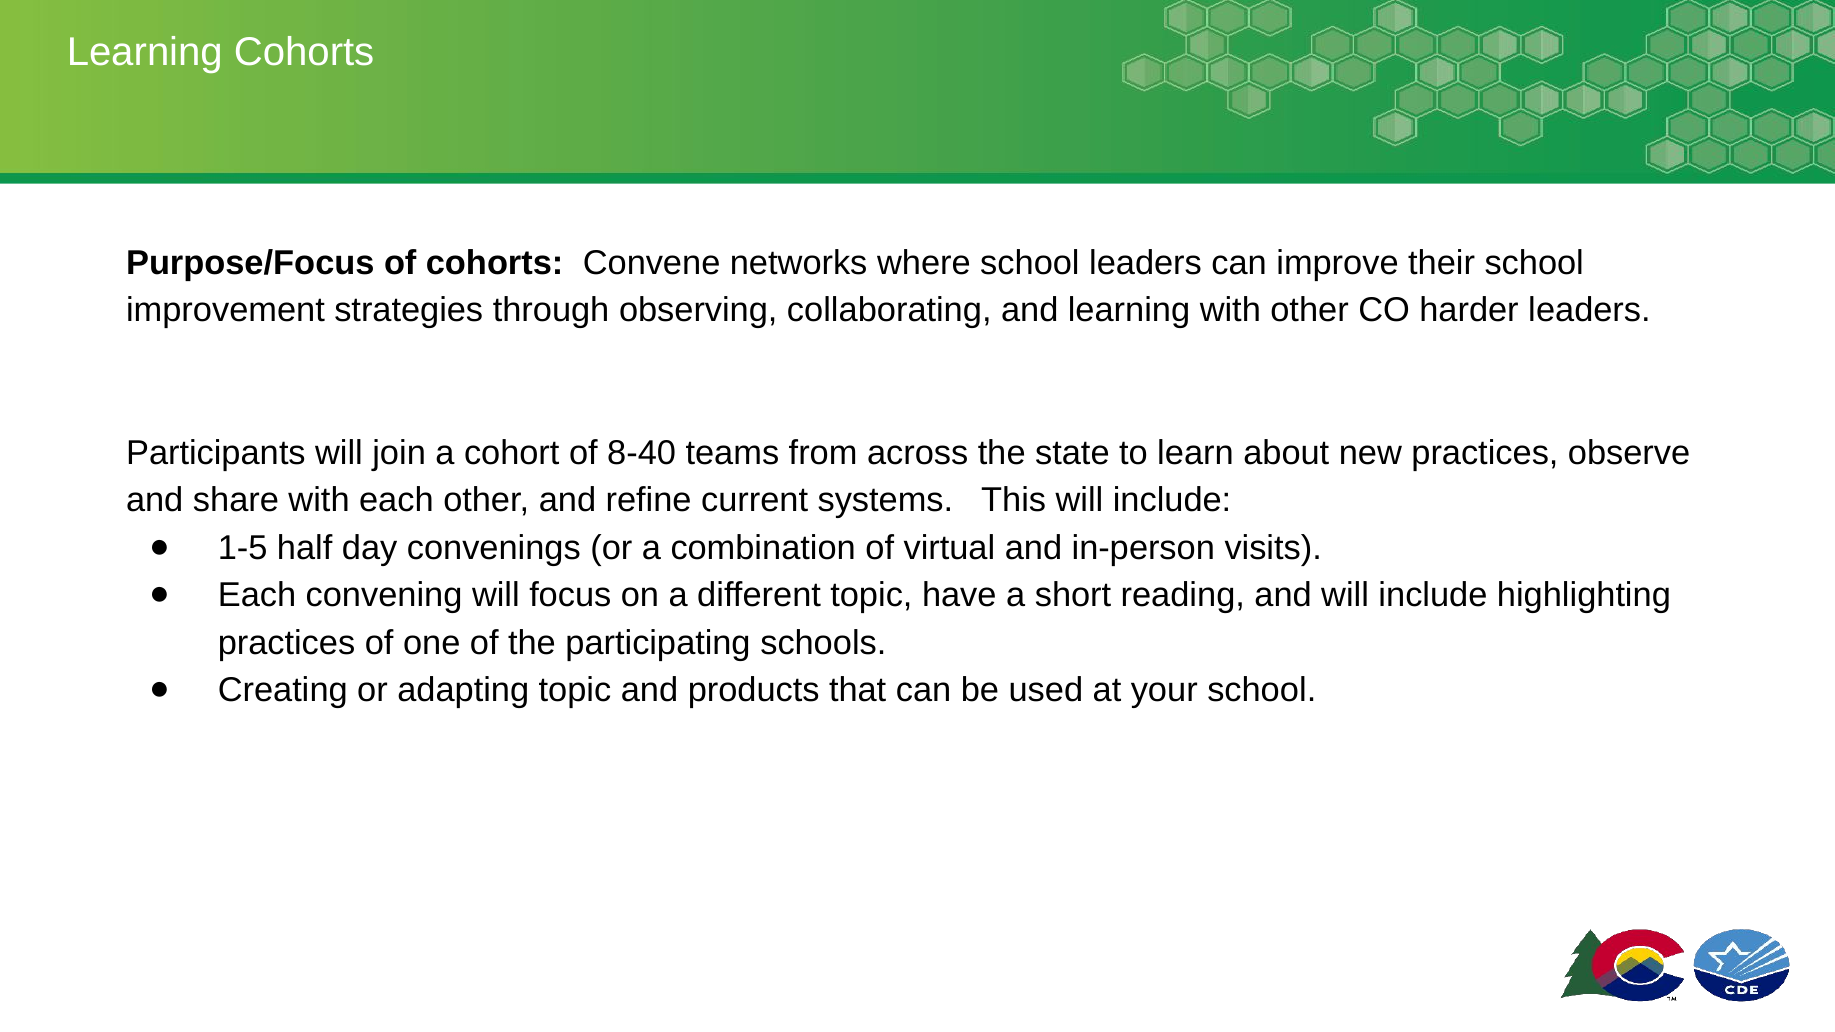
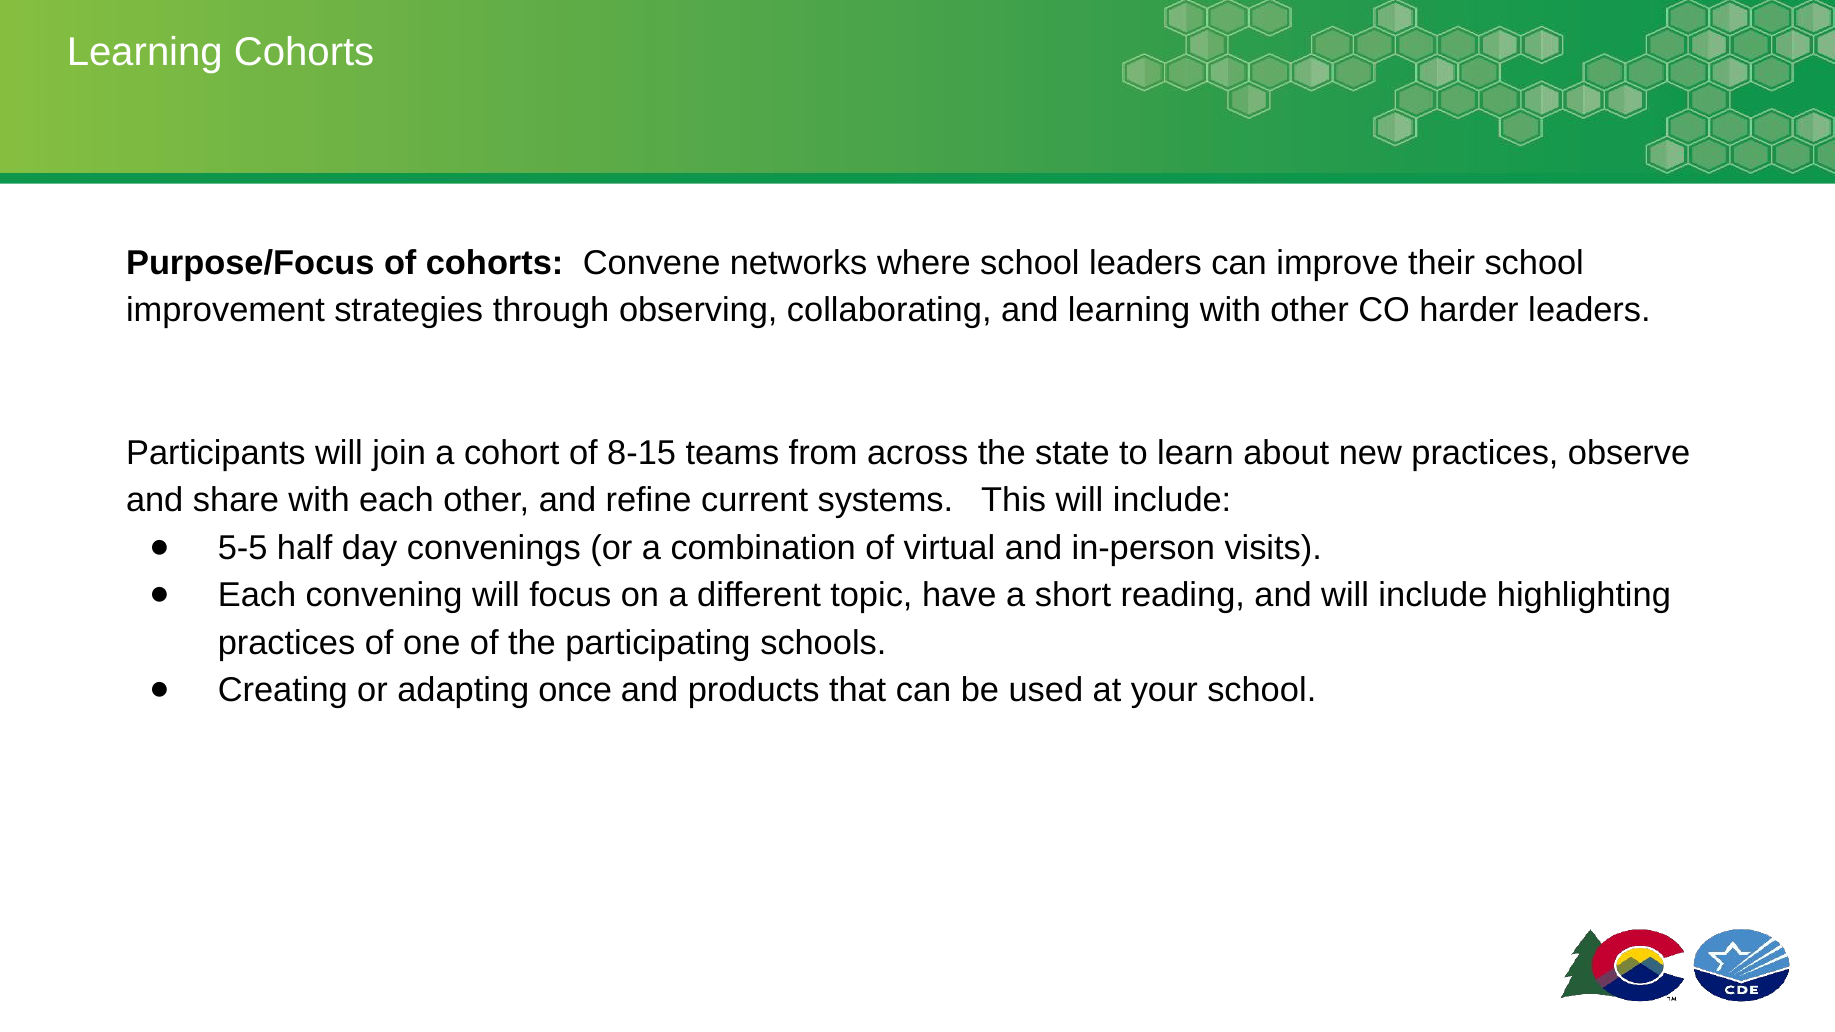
8-40: 8-40 -> 8-15 (642, 453)
1-5: 1-5 -> 5-5 (243, 548)
adapting topic: topic -> once (575, 690)
